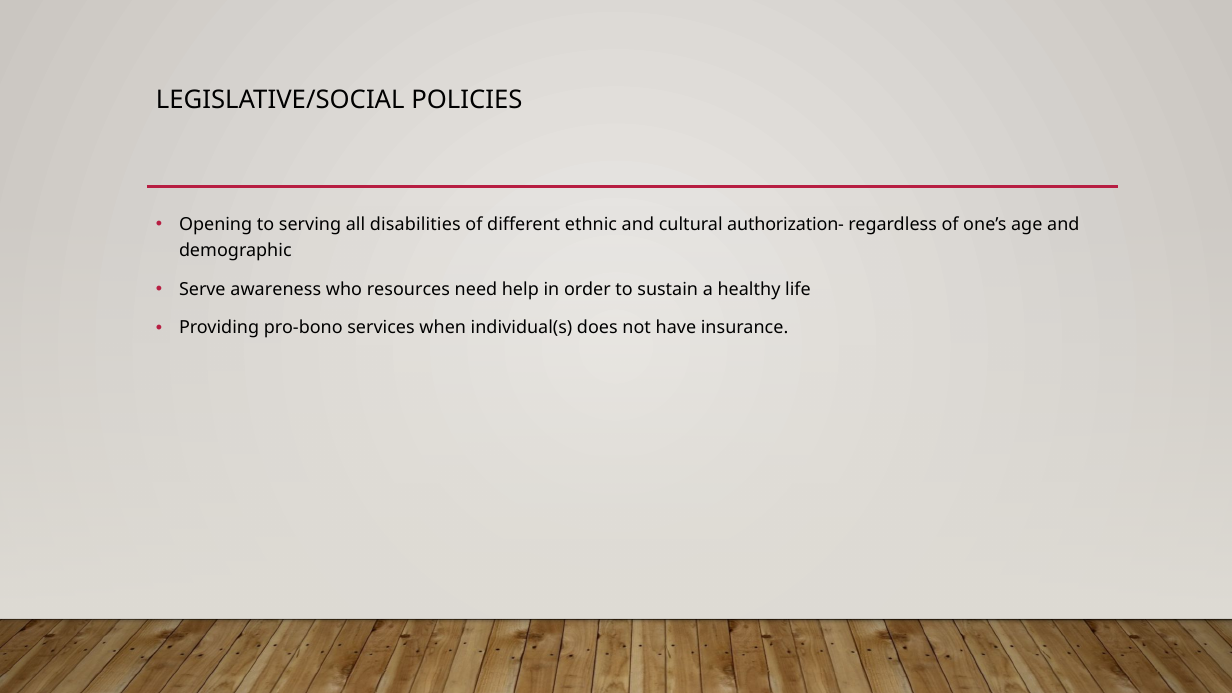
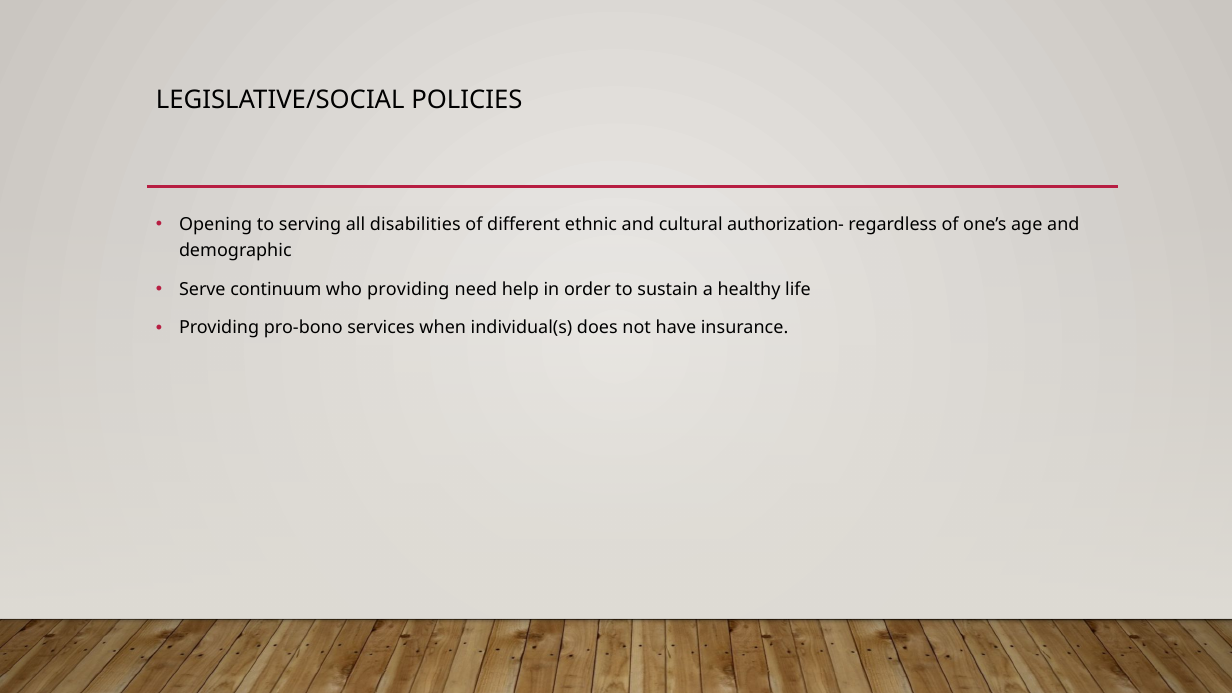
awareness: awareness -> continuum (276, 289)
who resources: resources -> providing (408, 289)
